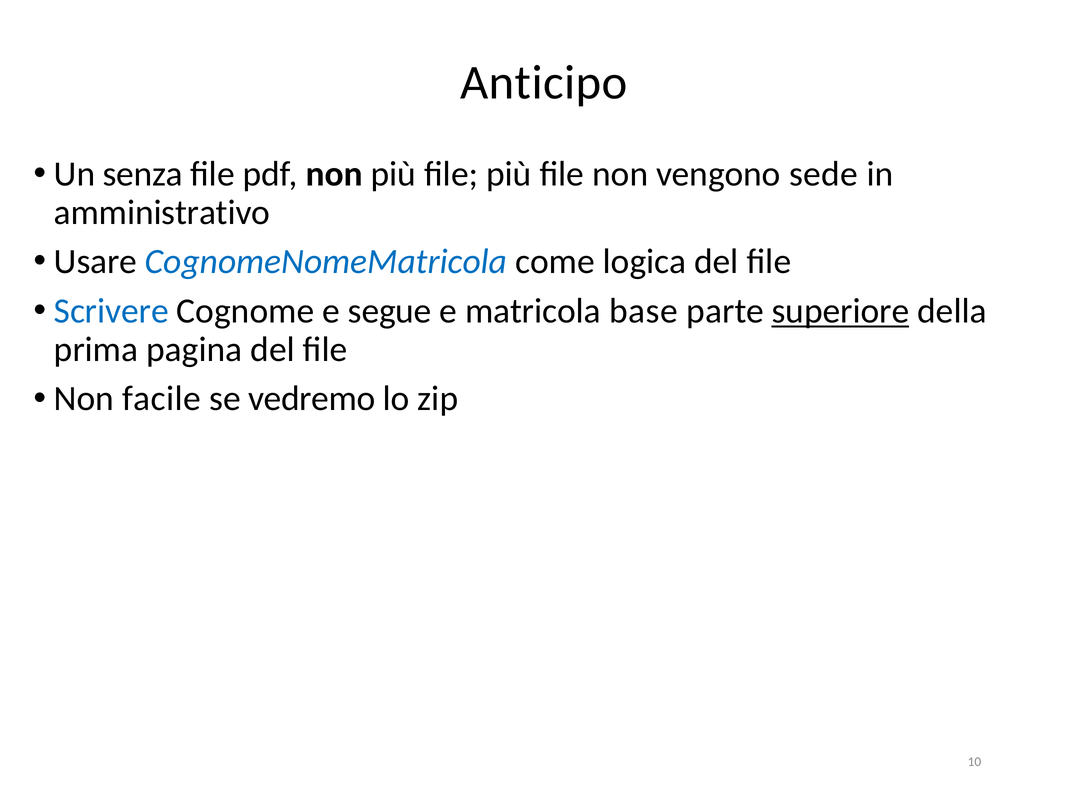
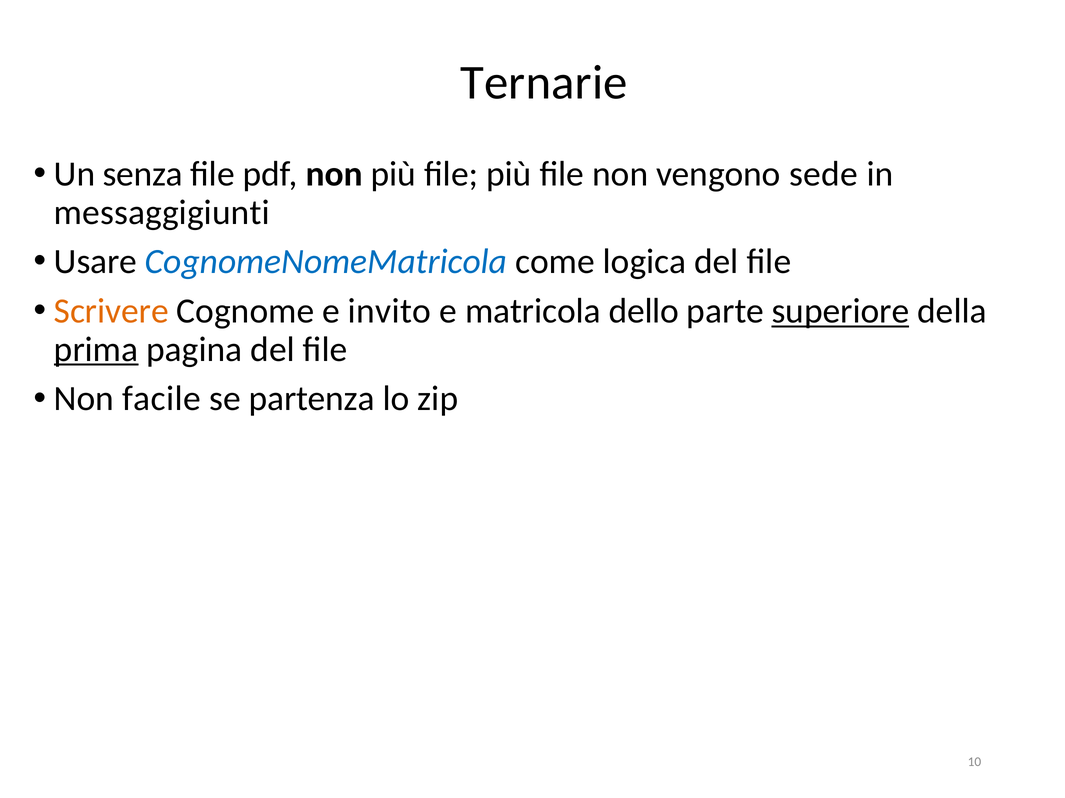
Anticipo: Anticipo -> Ternarie (544, 83)
amministrativo: amministrativo -> messaggigiunti (162, 213)
Scrivere colour: blue -> orange (111, 311)
segue: segue -> invito (389, 311)
base: base -> dello (644, 311)
prima underline: none -> present (96, 350)
vedremo: vedremo -> partenza (312, 399)
